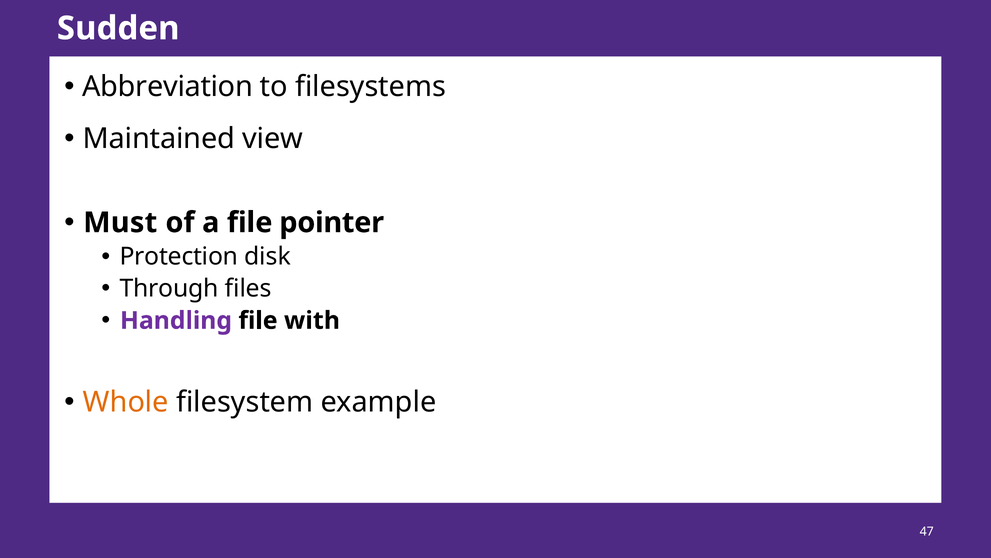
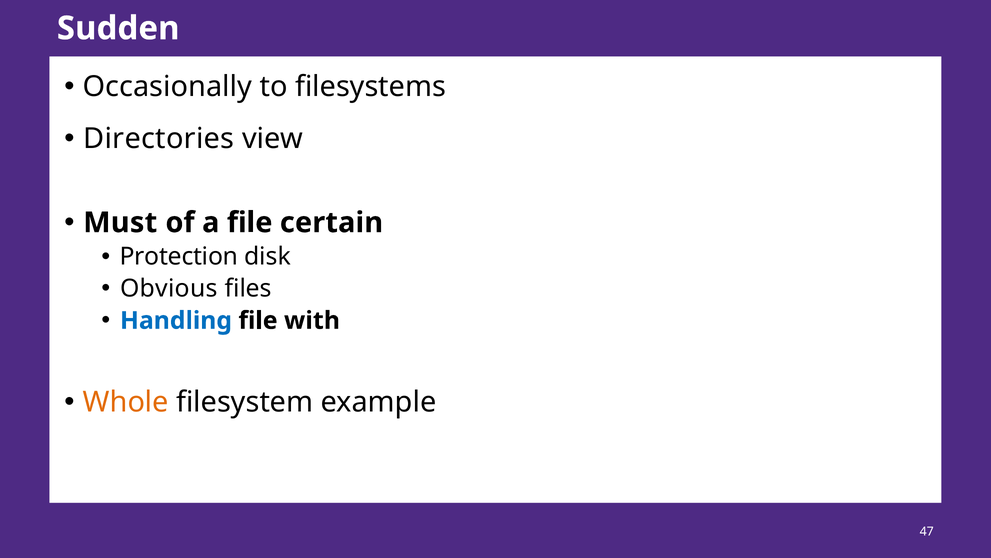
Abbreviation: Abbreviation -> Occasionally (167, 87)
Maintained: Maintained -> Directories (159, 139)
pointer: pointer -> certain (331, 222)
Through: Through -> Obvious (169, 288)
Handling colour: purple -> blue (176, 320)
